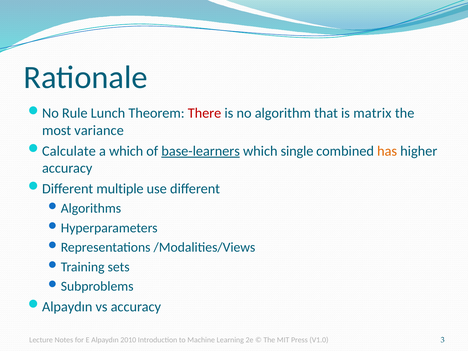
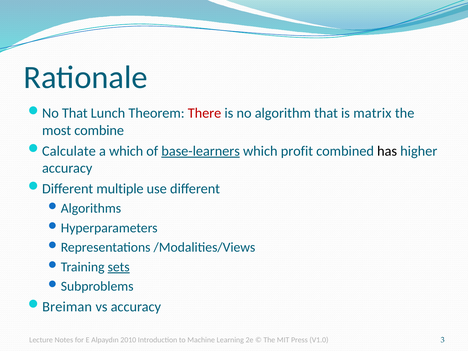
No Rule: Rule -> That (75, 113)
variance: variance -> combine (99, 130)
single: single -> profit (297, 151)
has colour: orange -> black (387, 151)
sets underline: none -> present (119, 267)
Alpaydın: Alpaydın -> Breiman (67, 307)
